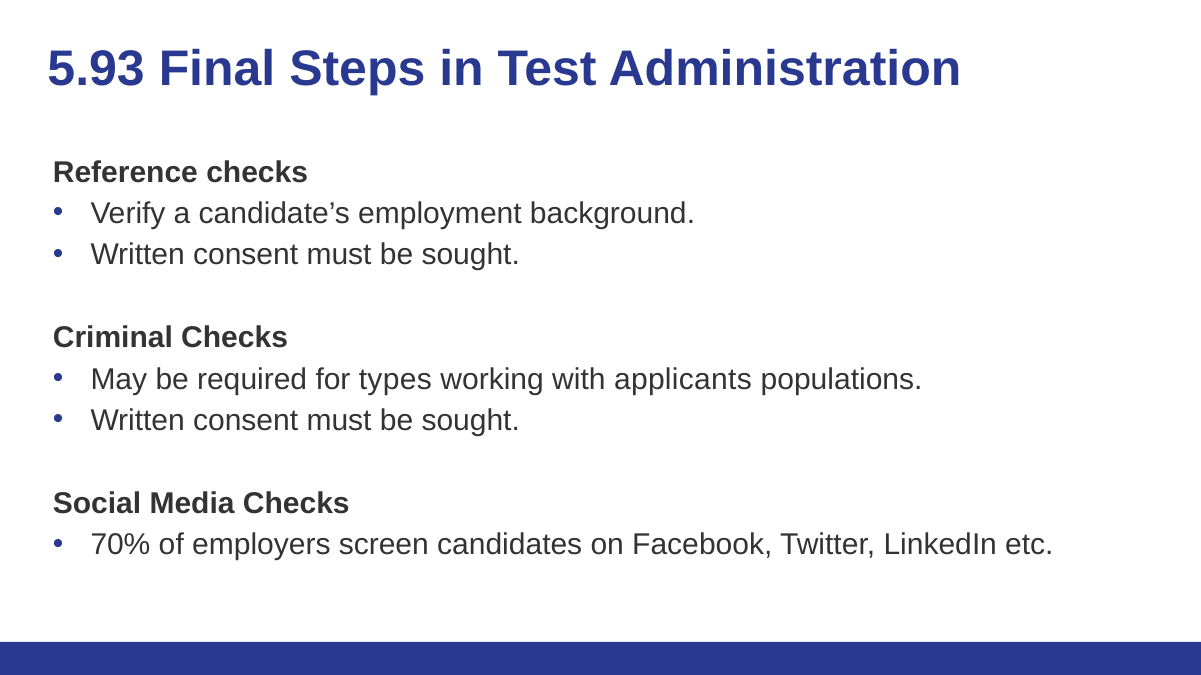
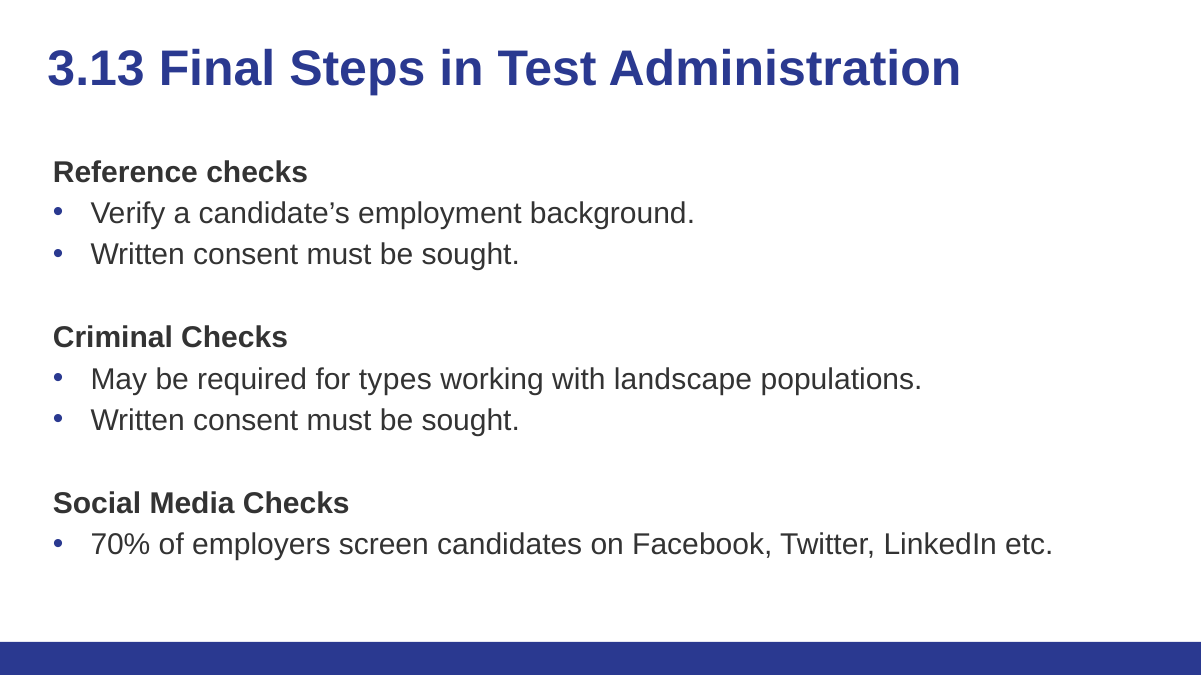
5.93: 5.93 -> 3.13 (96, 69)
applicants: applicants -> landscape (683, 380)
